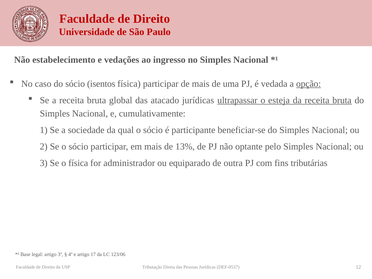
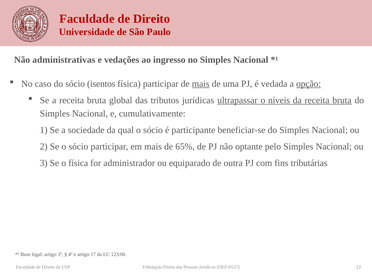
estabelecimento: estabelecimento -> administrativas (64, 60)
mais underline: none -> present (201, 84)
atacado: atacado -> tributos (165, 100)
esteja: esteja -> níveis (279, 100)
13%: 13% -> 65% (185, 147)
